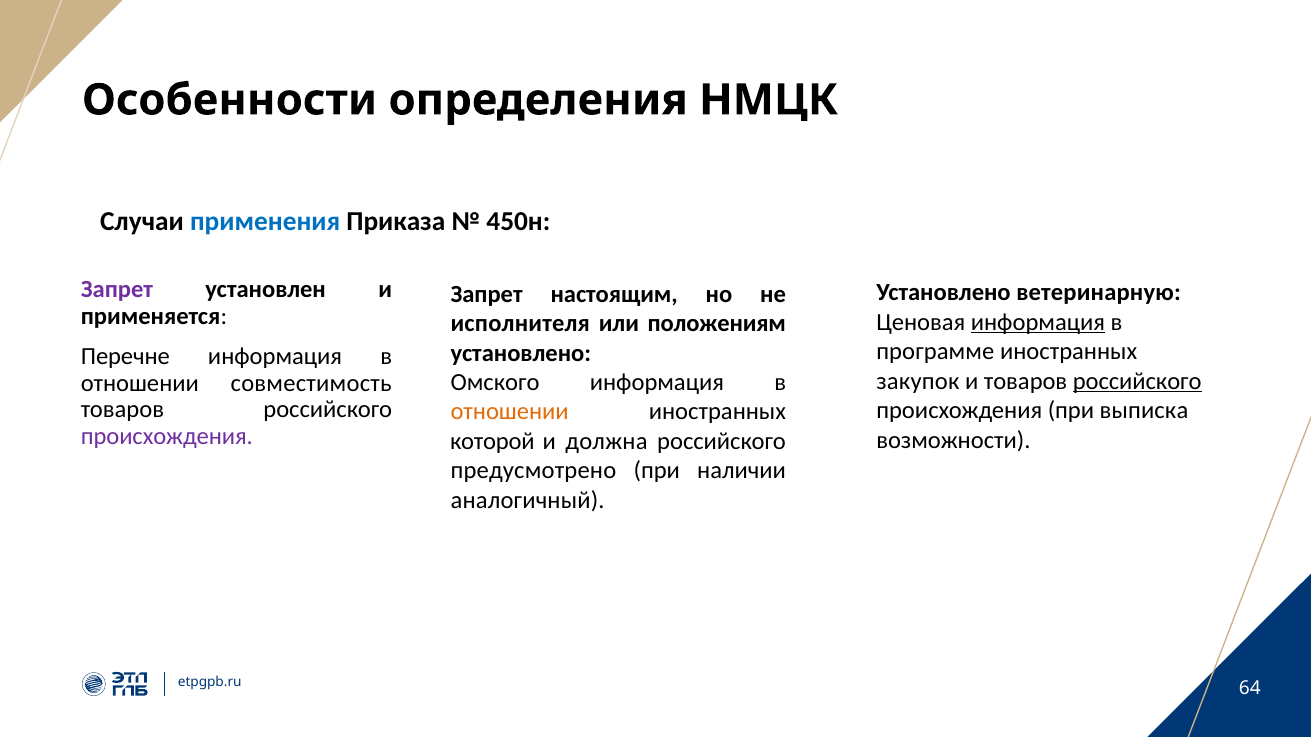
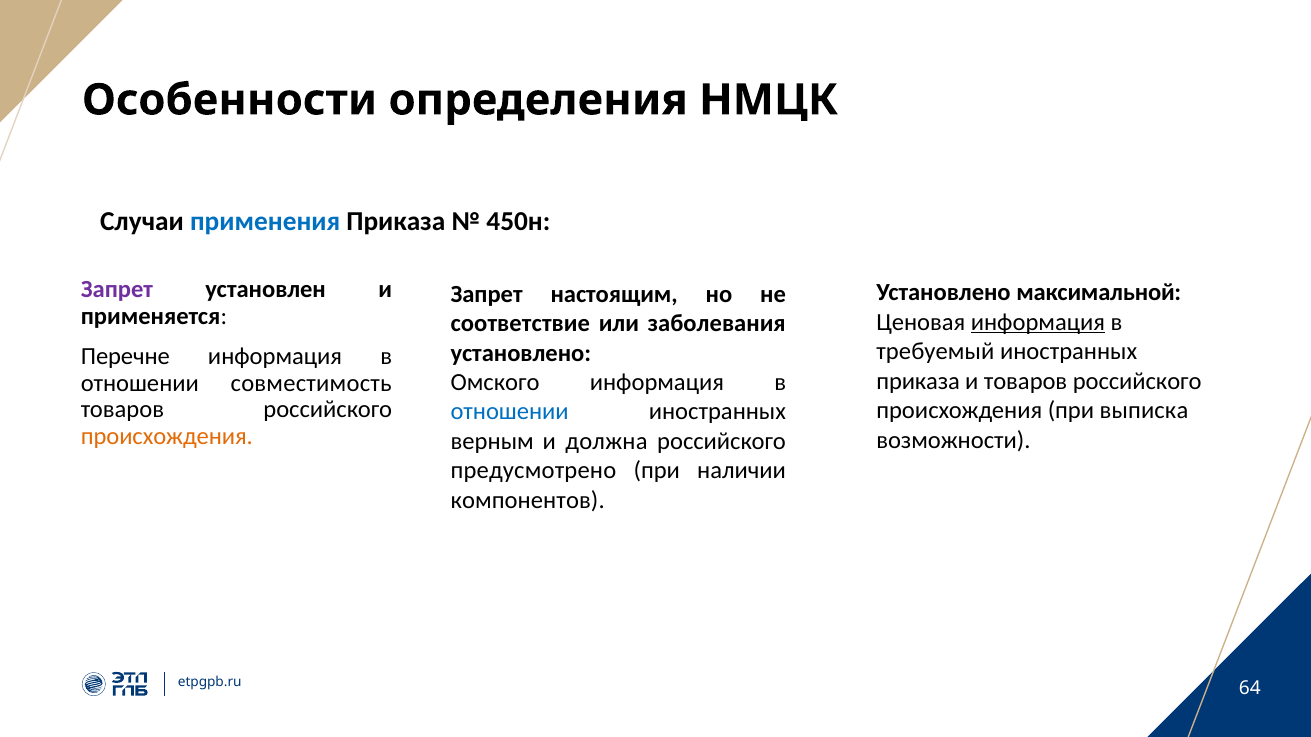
ветеринарную: ветеринарную -> максимальной (1099, 293)
исполнителя: исполнителя -> соответствие (520, 324)
положениям: положениям -> заболевания (717, 324)
программе: программе -> требуемый (935, 352)
закупок: закупок -> приказа (918, 381)
российского underline: present -> none (1137, 381)
отношении colour: orange -> blue (510, 412)
происхождения colour: purple -> orange (167, 436)
которой: которой -> верным (492, 442)
аналогичный: аналогичный -> компонентов (528, 501)
